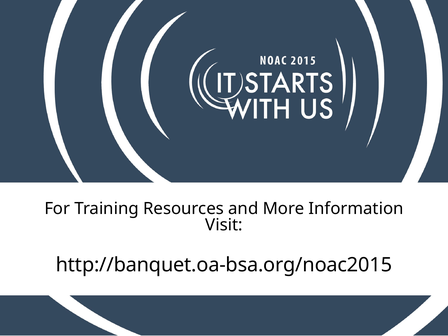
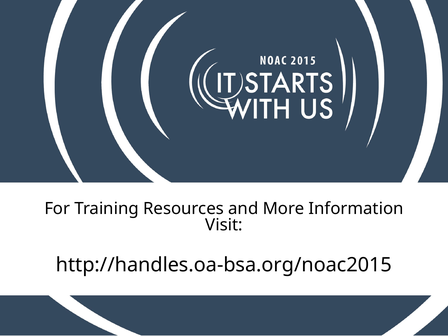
http://banquet.oa-bsa.org/noac2015: http://banquet.oa-bsa.org/noac2015 -> http://handles.oa-bsa.org/noac2015 (224, 265)
